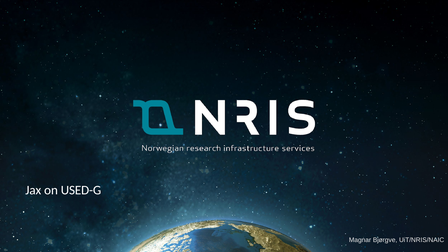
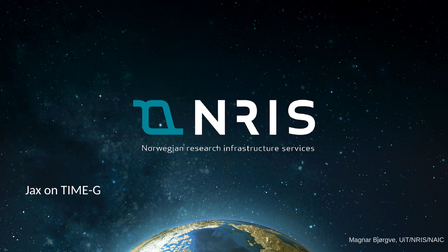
USED-G: USED-G -> TIME-G (81, 190)
